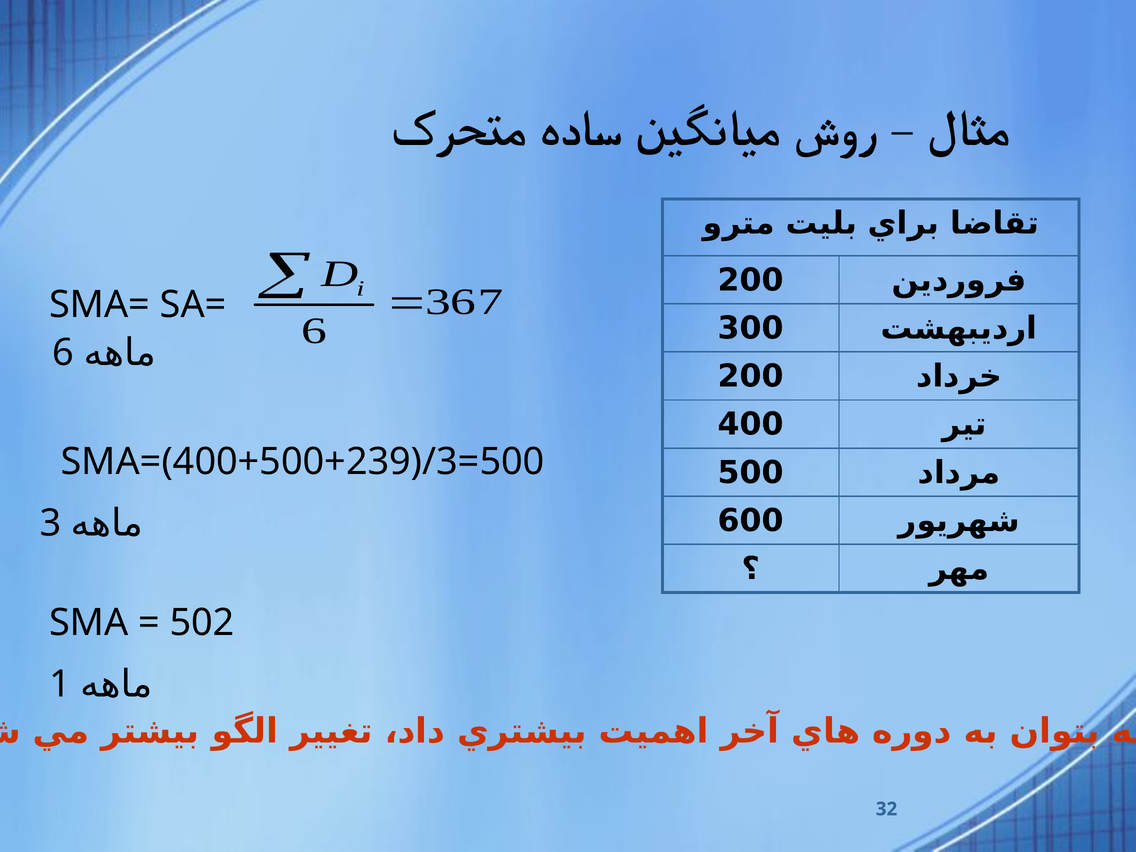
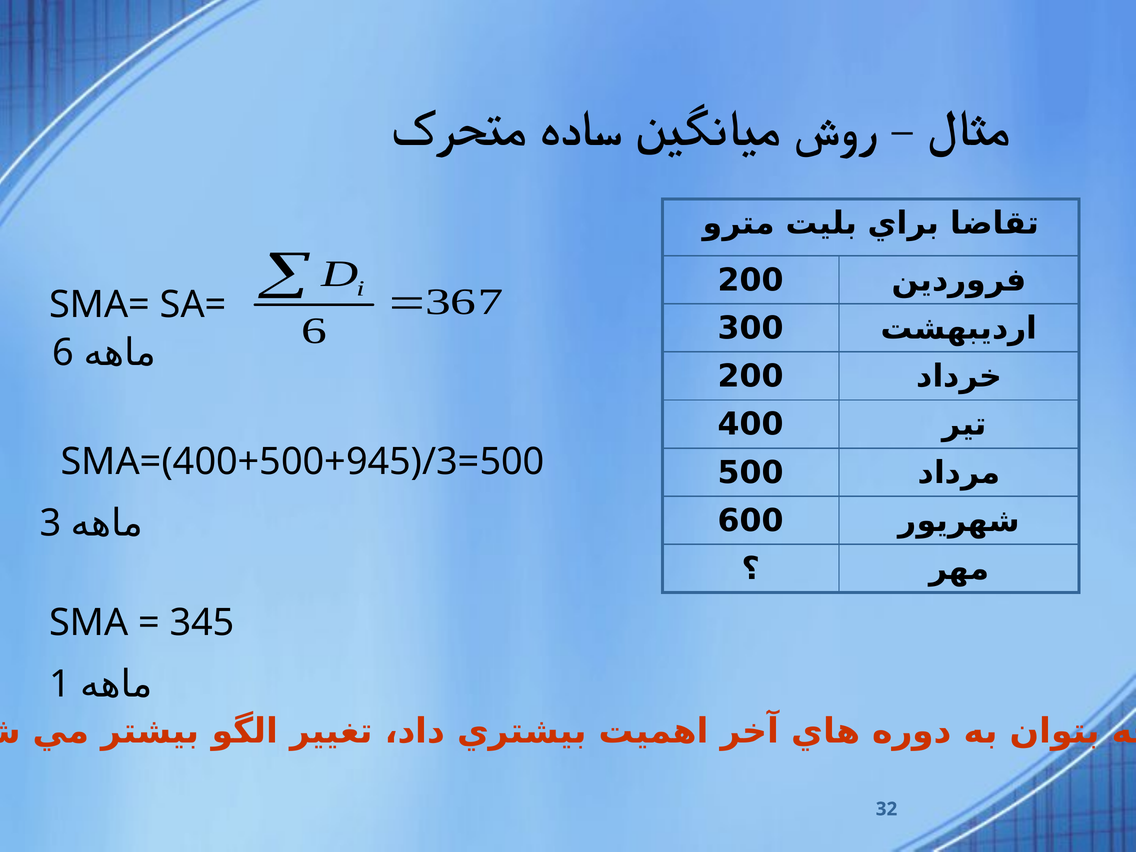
SMA=(400+500+239)/3=500: SMA=(400+500+239)/3=500 -> SMA=(400+500+945)/3=500 (303, 462)
502: 502 -> 345 (202, 623)
